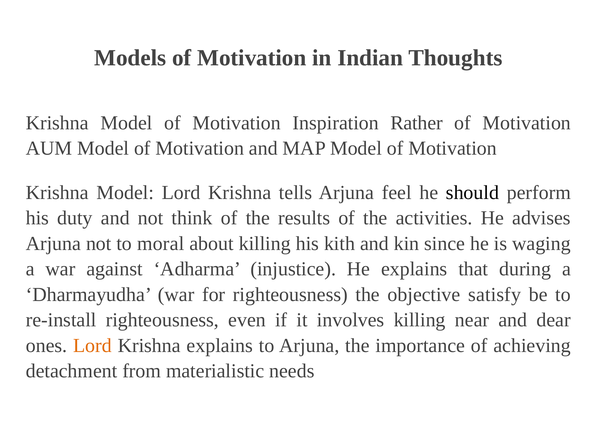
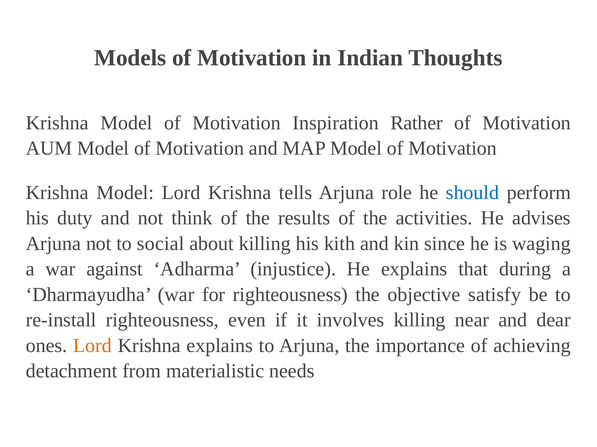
feel: feel -> role (397, 193)
should colour: black -> blue (472, 193)
moral: moral -> social (161, 244)
